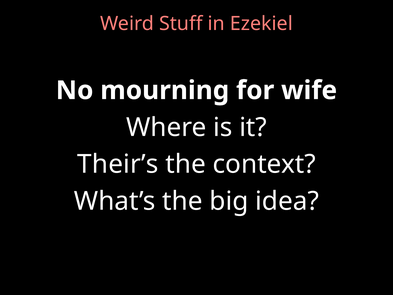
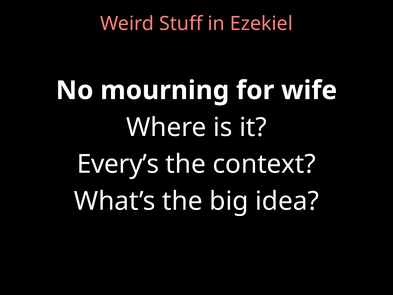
Their’s: Their’s -> Every’s (118, 164)
